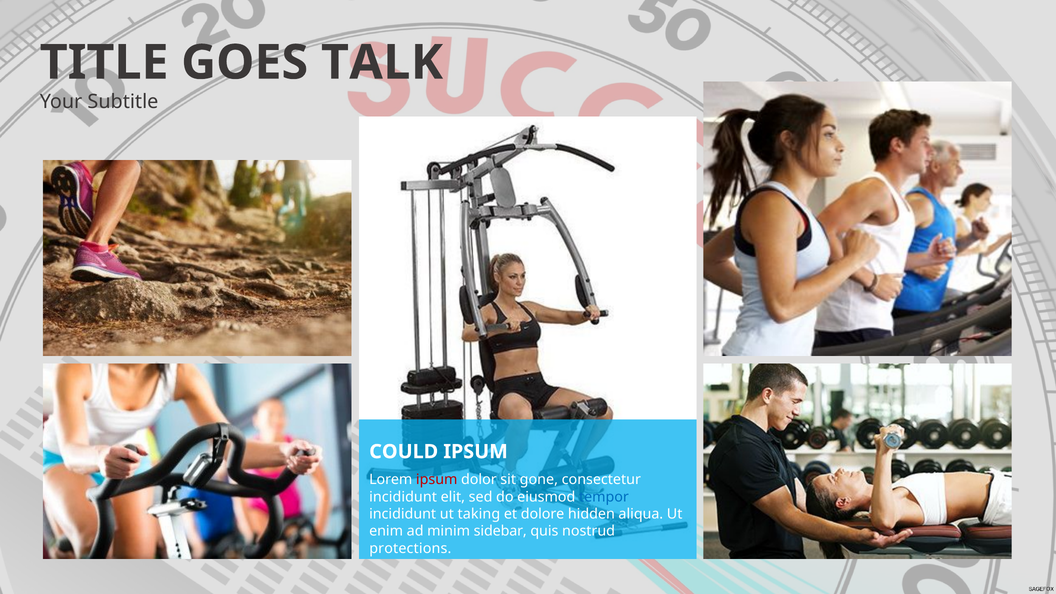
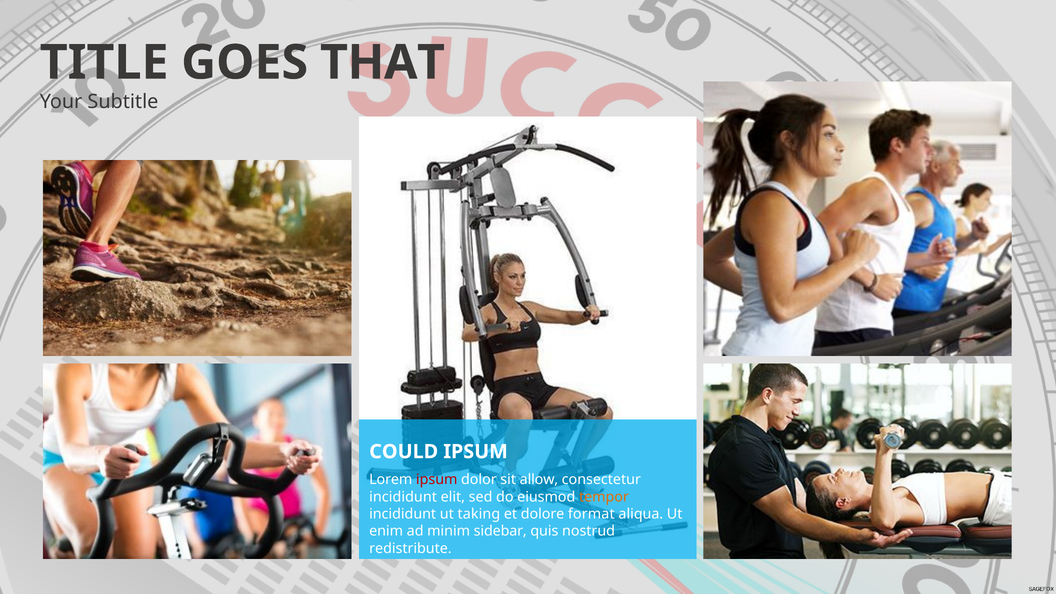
TALK: TALK -> THAT (382, 63)
gone: gone -> allow (539, 480)
tempor colour: blue -> orange (604, 497)
hidden: hidden -> format (591, 514)
protections: protections -> redistribute (410, 548)
